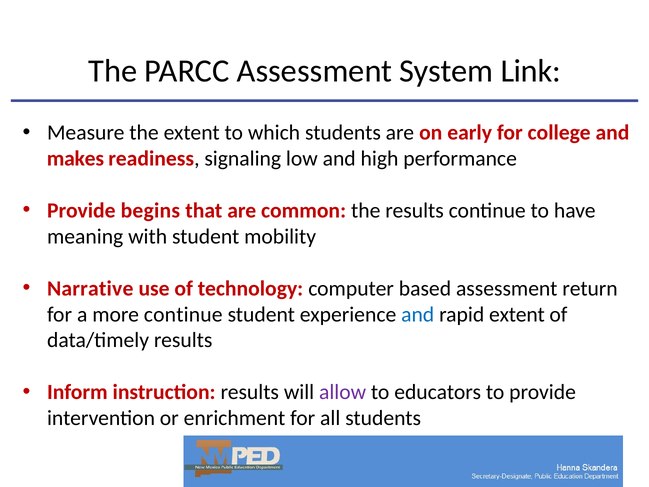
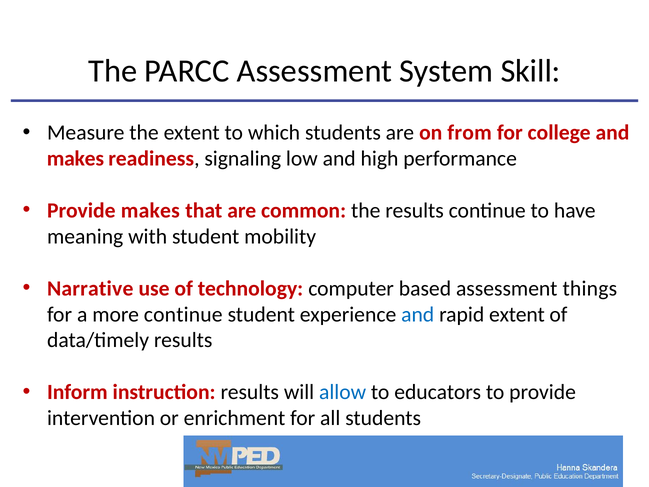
Link: Link -> Skill (531, 71)
early: early -> from (470, 132)
Provide begins: begins -> makes (150, 210)
return: return -> things (590, 288)
allow colour: purple -> blue (343, 392)
